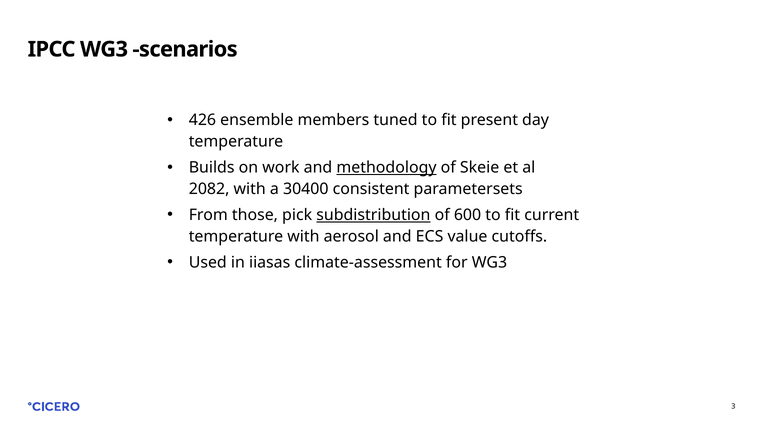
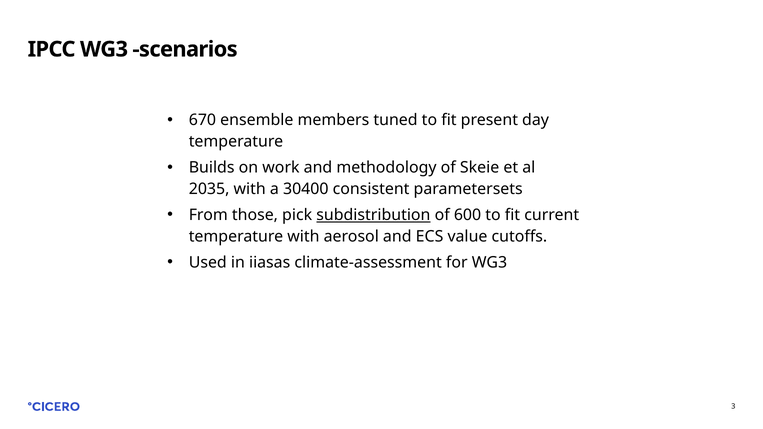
426: 426 -> 670 (202, 120)
methodology underline: present -> none (386, 168)
2082: 2082 -> 2035 (209, 189)
